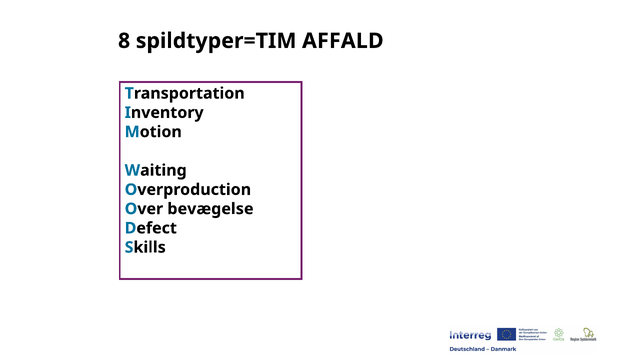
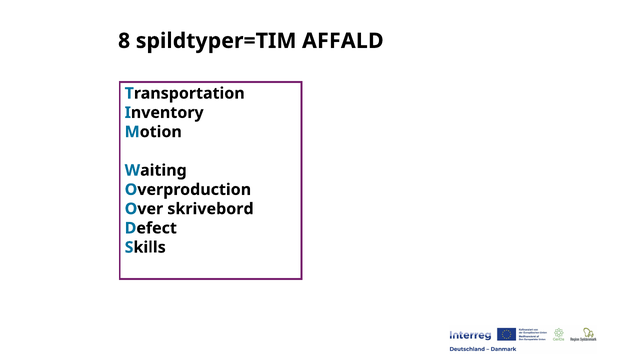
bevægelse: bevægelse -> skrivebord (210, 209)
